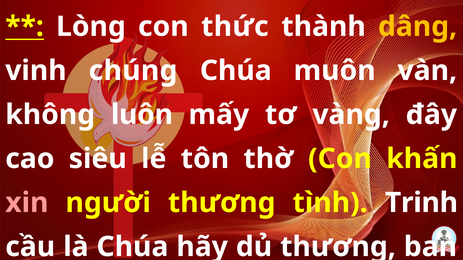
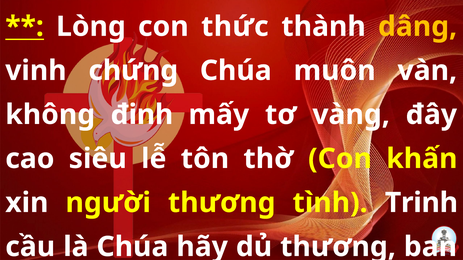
chúng: chúng -> chứng (133, 71)
luôn: luôn -> đinh (142, 115)
xin colour: pink -> white (27, 203)
